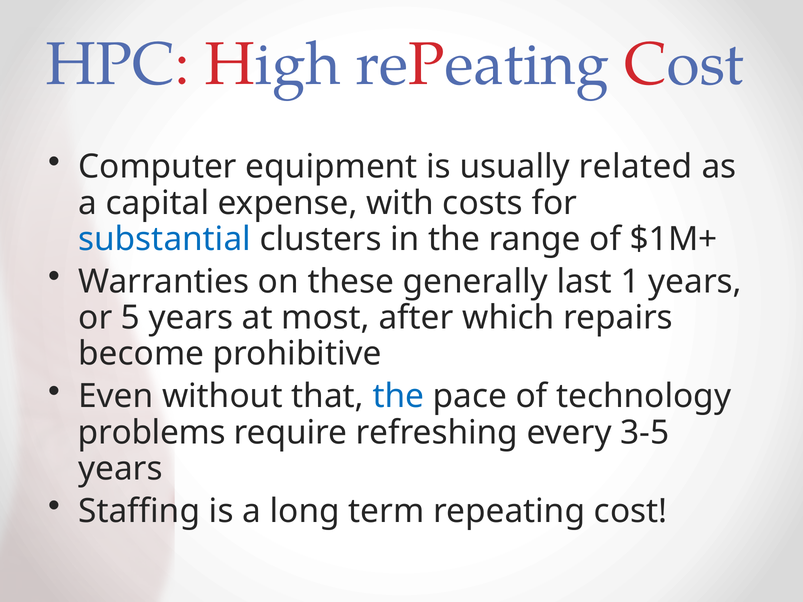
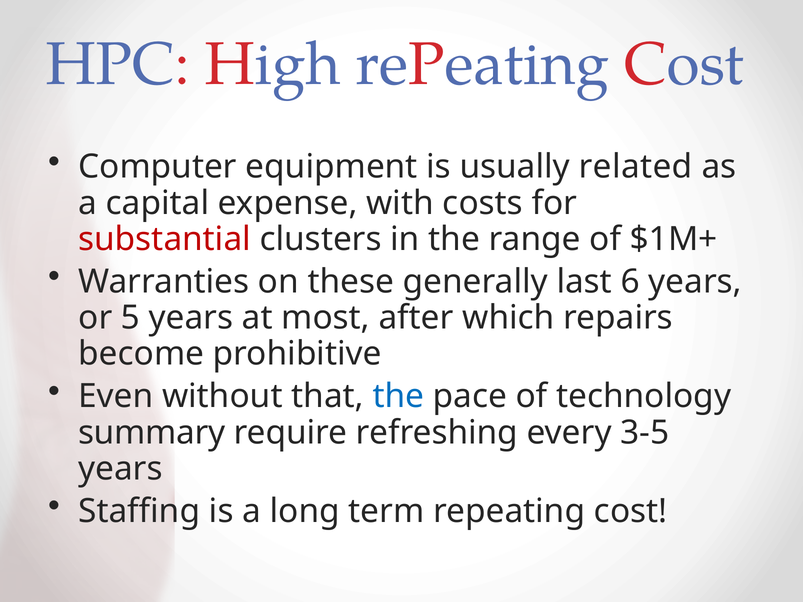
substantial colour: blue -> red (165, 239)
1: 1 -> 6 (630, 282)
problems: problems -> summary (152, 433)
